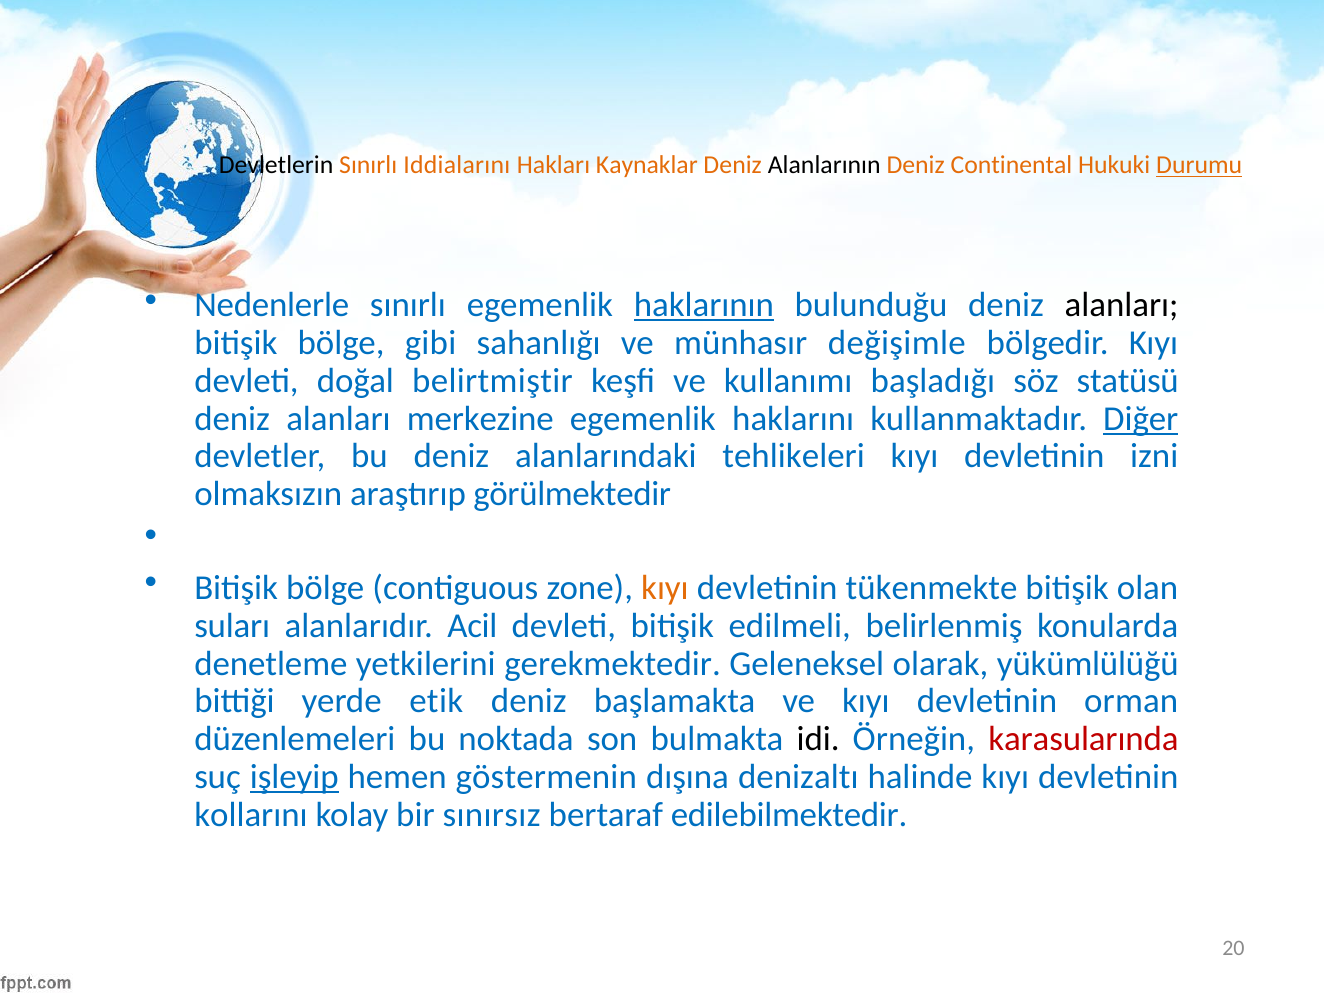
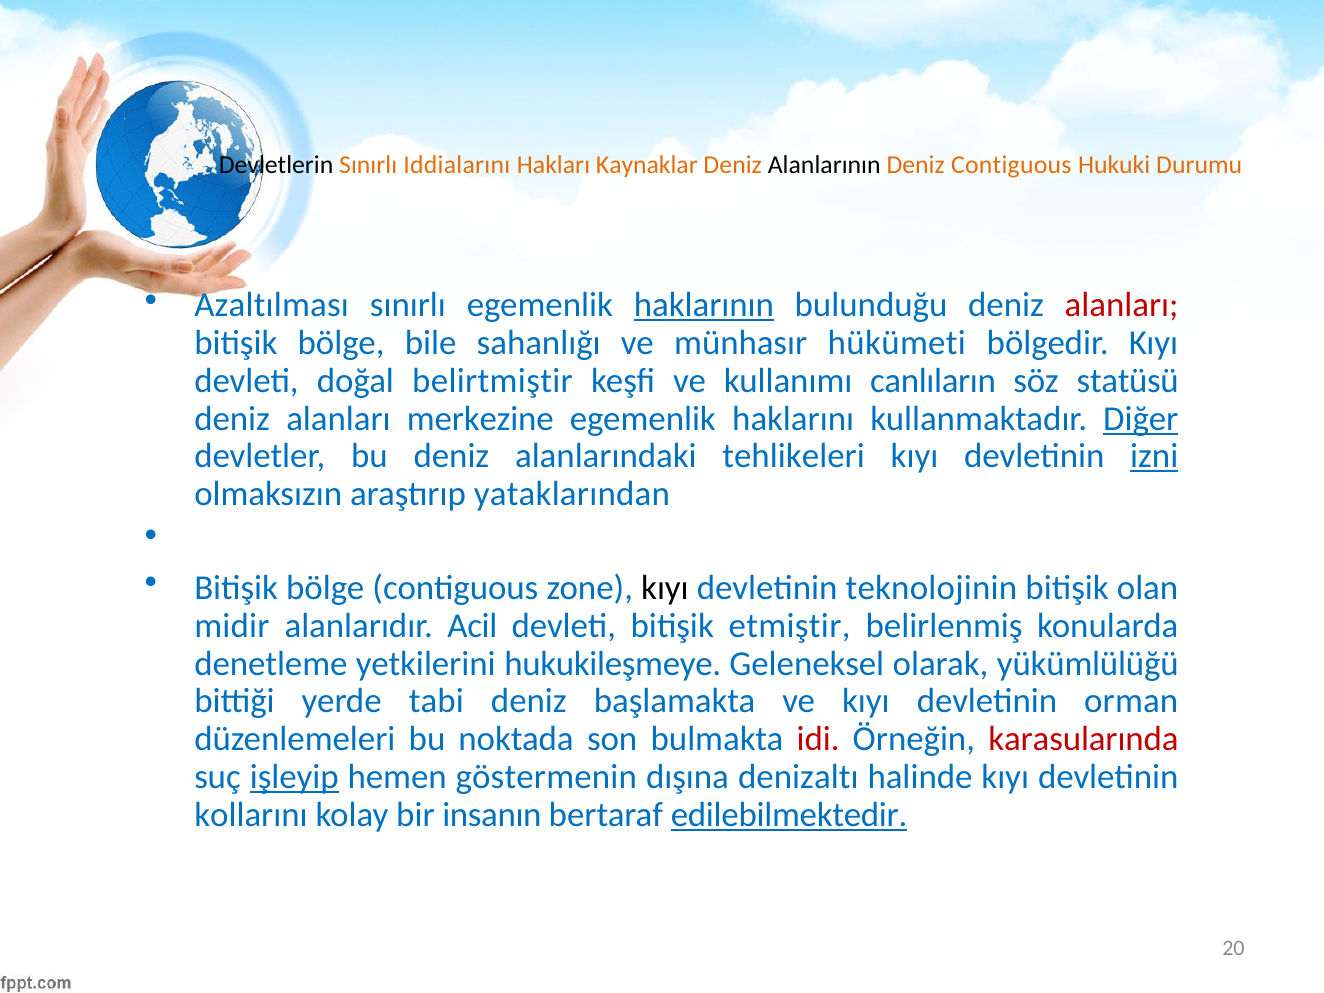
Deniz Continental: Continental -> Contiguous (1011, 165)
Durumu underline: present -> none (1199, 165)
Nedenlerle: Nedenlerle -> Azaltılması (272, 305)
alanları colour: black -> red (1122, 305)
gibi: gibi -> bile (431, 343)
değişimle: değişimle -> hükümeti (897, 343)
başladığı: başladığı -> canlıların (933, 381)
izni underline: none -> present (1154, 456)
görülmektedir: görülmektedir -> yataklarından (572, 494)
kıyı colour: orange -> black (665, 588)
tükenmekte: tükenmekte -> teknolojinin (931, 588)
suları: suları -> midir (232, 626)
edilmeli: edilmeli -> etmiştir (790, 626)
gerekmektedir: gerekmektedir -> hukukileşmeye (613, 664)
etik: etik -> tabi (436, 701)
idi colour: black -> red (818, 739)
sınırsız: sınırsız -> insanın (492, 815)
edilebilmektedir underline: none -> present (789, 815)
